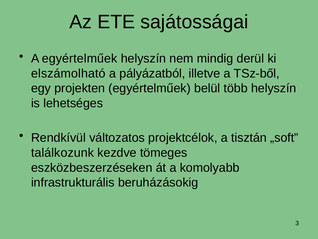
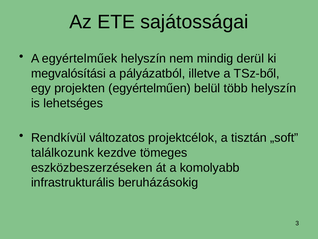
elszámolható: elszámolható -> megvalósítási (68, 73)
projekten egyértelműek: egyértelműek -> egyértelműen (150, 88)
